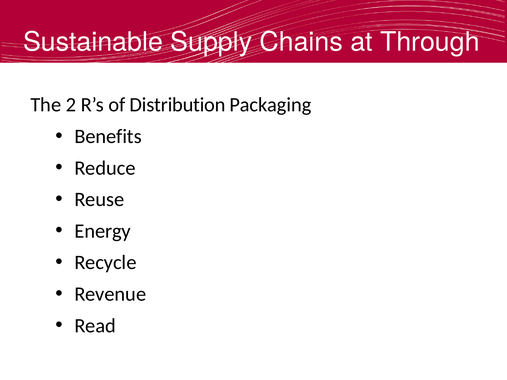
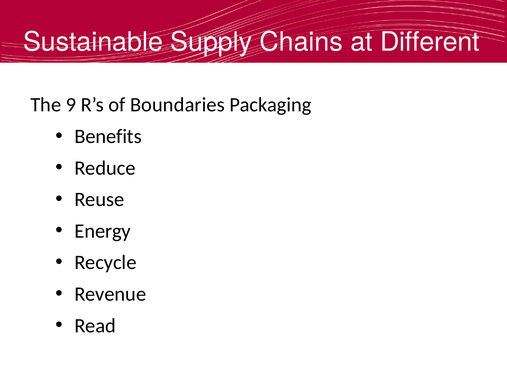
Through: Through -> Different (430, 42)
2: 2 -> 9 (71, 105)
Distribution: Distribution -> Boundaries (177, 105)
